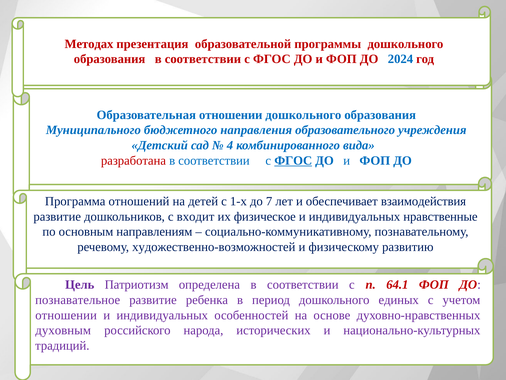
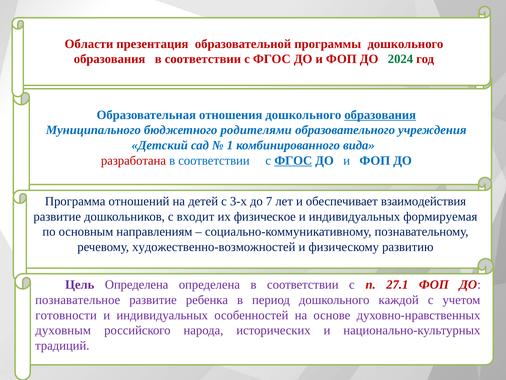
Методах: Методах -> Области (89, 44)
2024 colour: blue -> green (400, 59)
Образовательная отношении: отношении -> отношения (231, 115)
образования underline: none -> present (380, 115)
направления: направления -> родителями (256, 130)
4: 4 -> 1 (230, 145)
1-х: 1-х -> 3-х (238, 201)
нравственные: нравственные -> формируемая (440, 216)
Цель Патриотизм: Патриотизм -> Определена (137, 284)
64.1: 64.1 -> 27.1 (397, 284)
единых: единых -> каждой (399, 300)
отношении: отношении -> готовности (66, 315)
